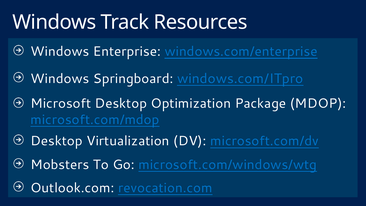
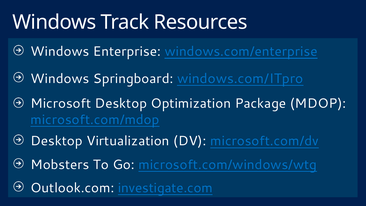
revocation.com: revocation.com -> investigate.com (165, 188)
